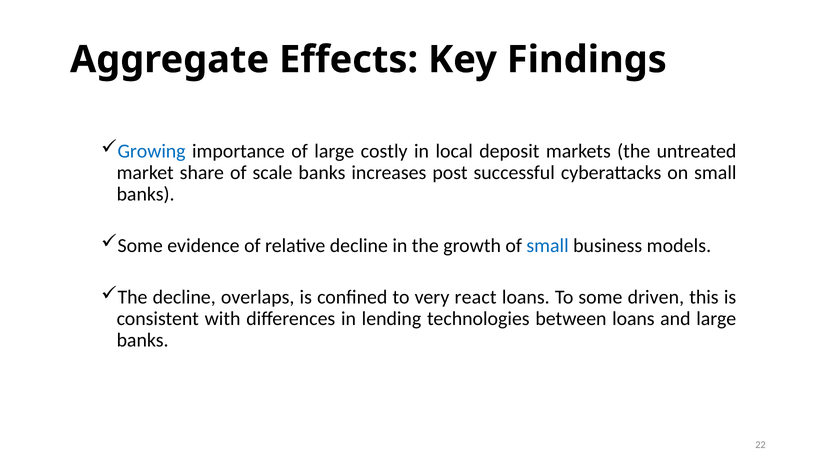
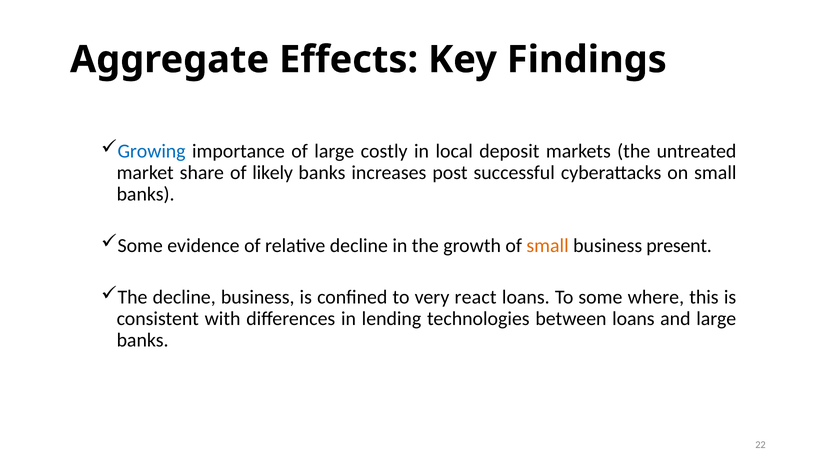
scale: scale -> likely (273, 173)
small colour: blue -> orange (548, 246)
models: models -> present (679, 246)
decline overlaps: overlaps -> business (258, 298)
driven: driven -> where (656, 298)
